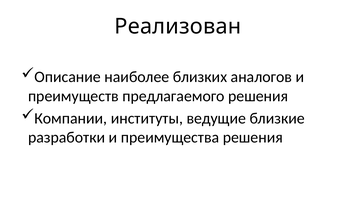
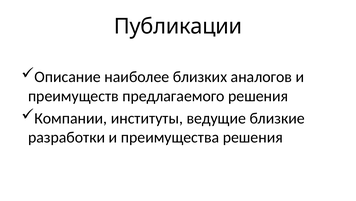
Реализован: Реализован -> Публикации (178, 26)
